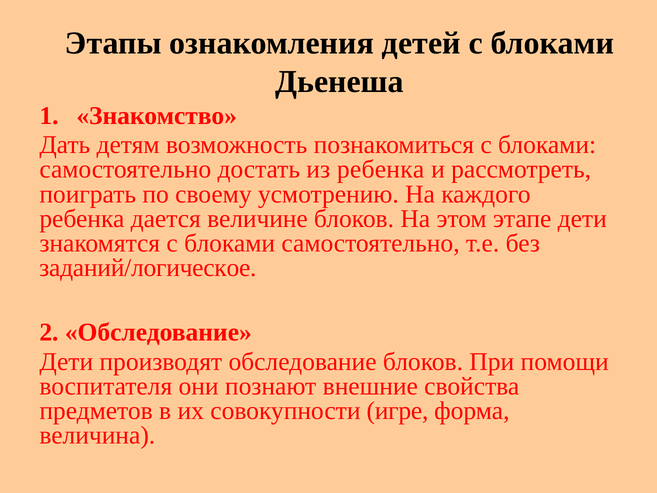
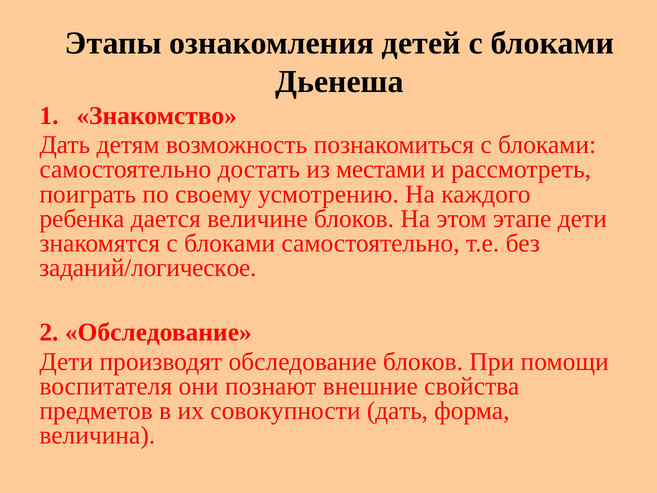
из ребенка: ребенка -> местами (381, 169)
совокупности игре: игре -> дать (397, 410)
